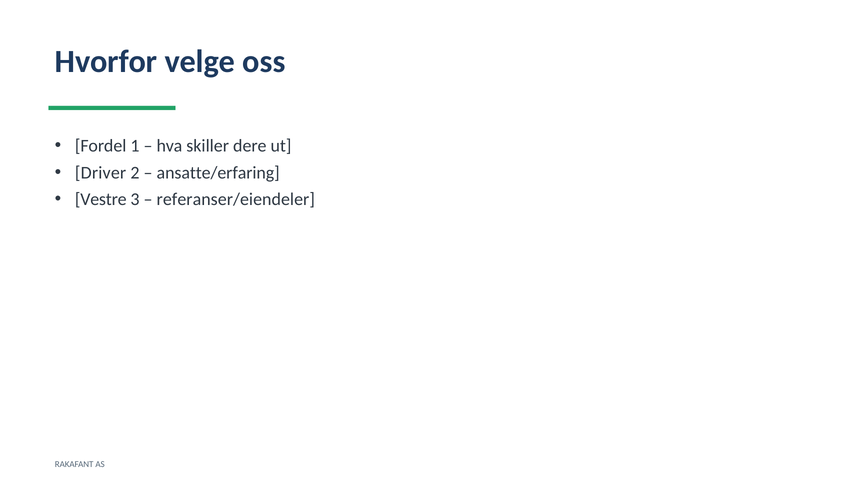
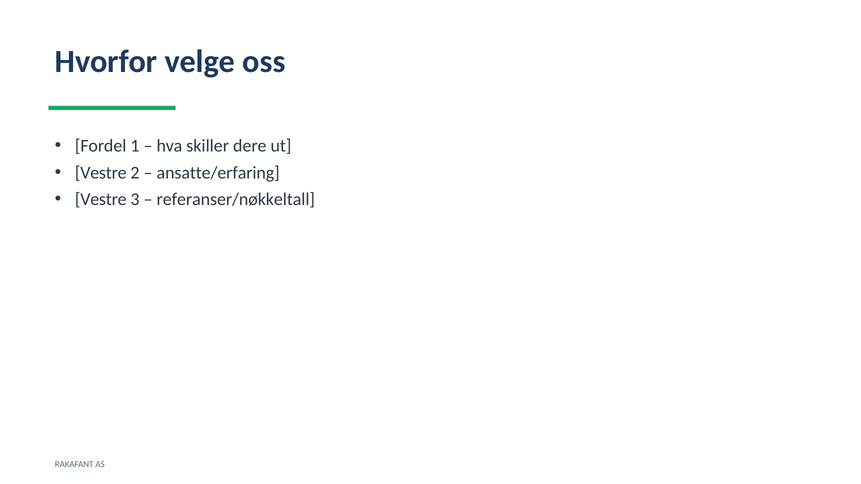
Driver: Driver -> Vestre (101, 173)
referanser/eiendeler: referanser/eiendeler -> referanser/nøkkeltall (236, 200)
